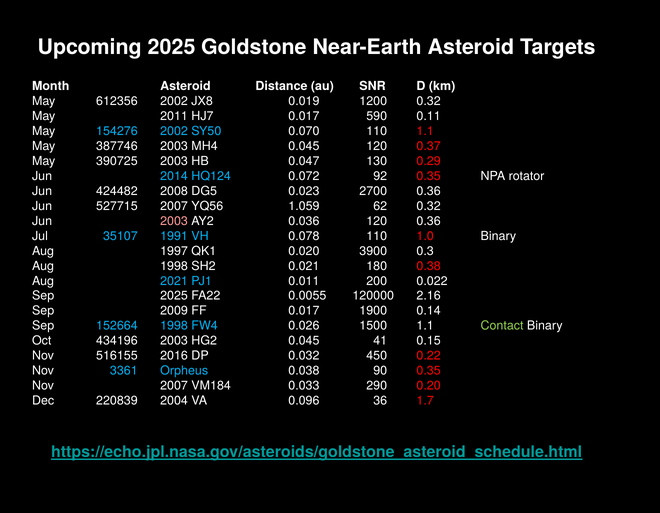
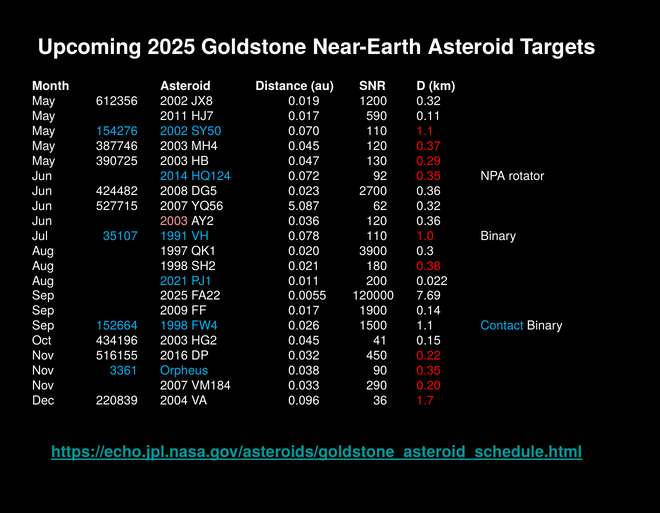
1.059: 1.059 -> 5.087 (304, 206)
2.16: 2.16 -> 7.69 (429, 296)
Contact colour: light green -> light blue (502, 326)
